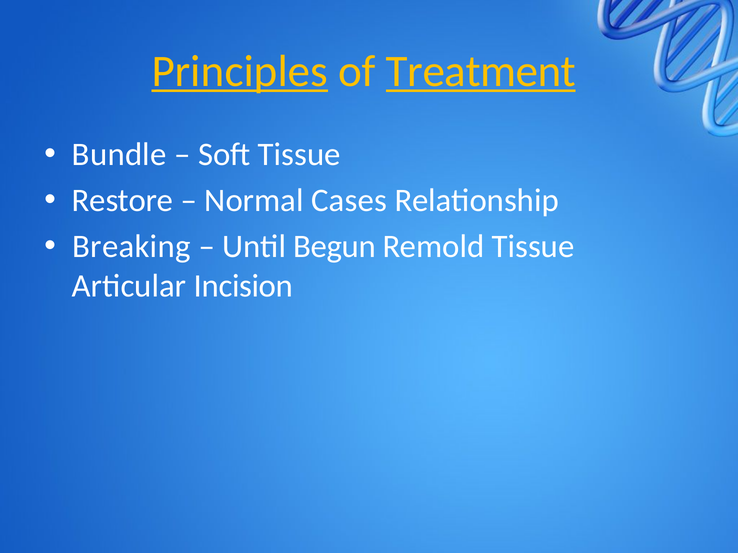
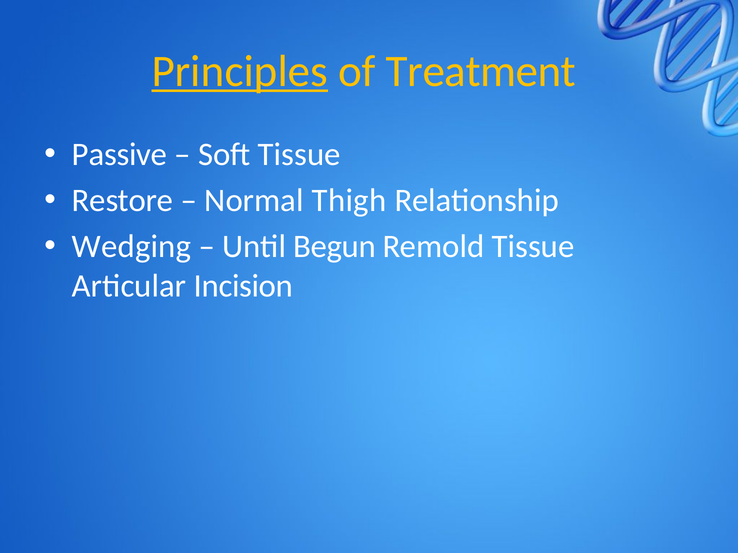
Treatment underline: present -> none (481, 71)
Bundle: Bundle -> Passive (120, 155)
Cases: Cases -> Thigh (349, 201)
Breaking: Breaking -> Wedging (132, 247)
